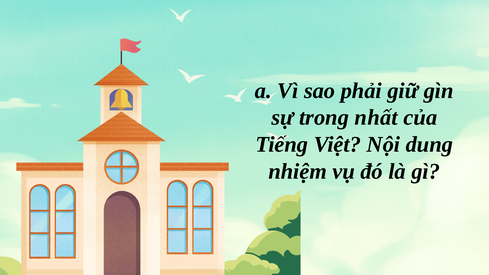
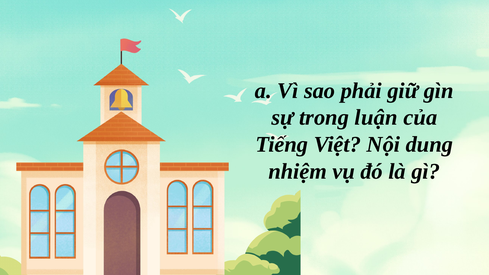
nhất: nhất -> luận (376, 118)
